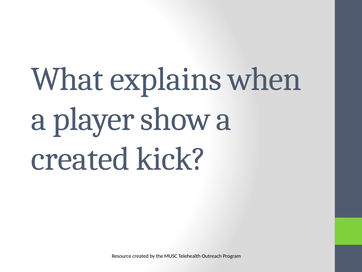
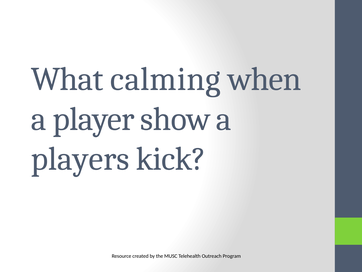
explains: explains -> calming (165, 79)
created: created -> players (80, 159)
